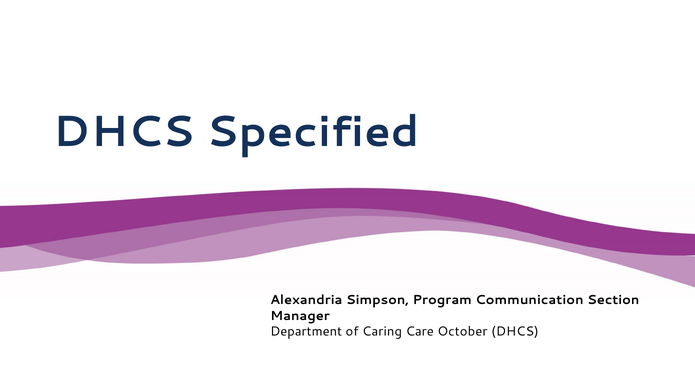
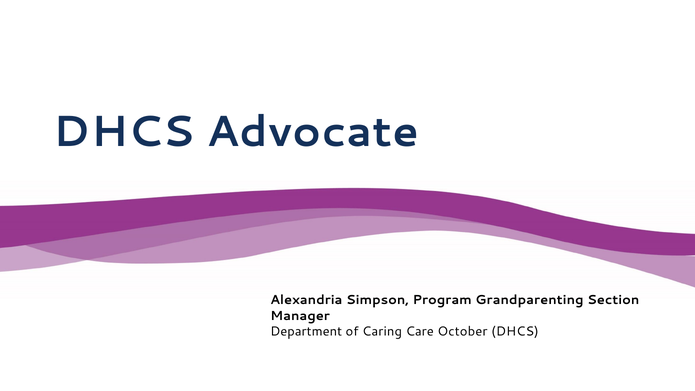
Specified: Specified -> Advocate (313, 132)
Communication: Communication -> Grandparenting (529, 300)
